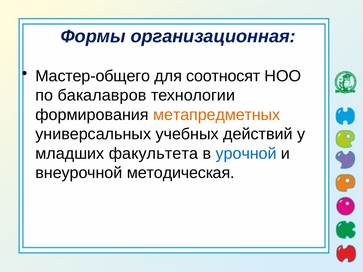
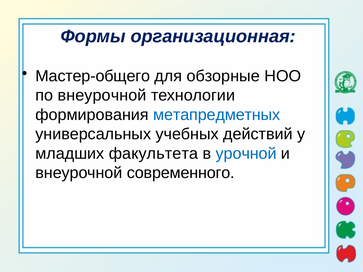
соотносят: соотносят -> обзорные (223, 76)
по бакалавров: бакалавров -> внеурочной (102, 96)
метапредметных colour: orange -> blue (217, 115)
методическая: методическая -> современного (181, 173)
